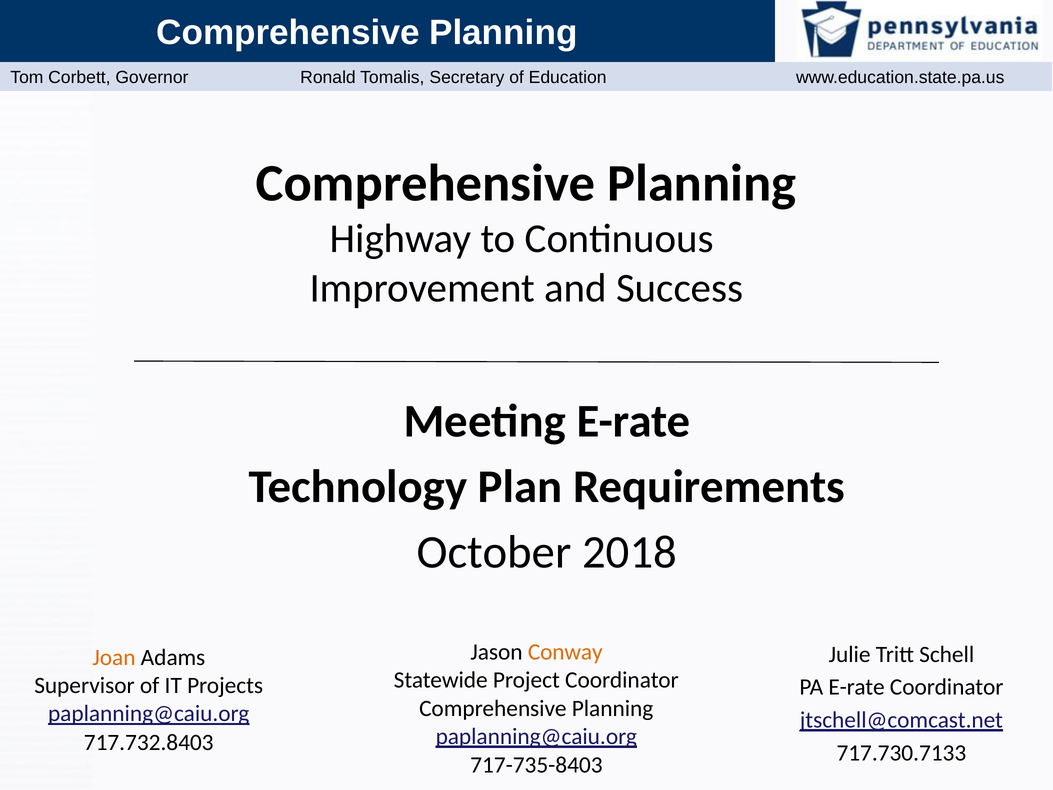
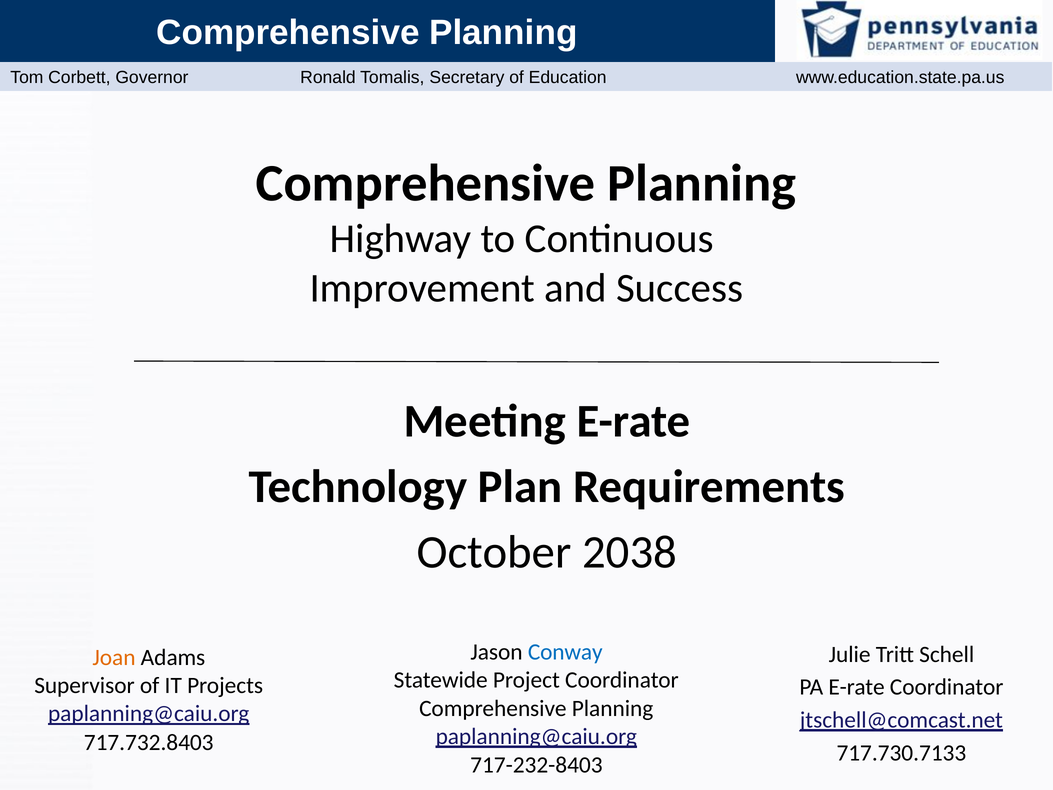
2018: 2018 -> 2038 (630, 552)
Conway colour: orange -> blue (565, 652)
717-735-8403: 717-735-8403 -> 717-232-8403 (536, 765)
